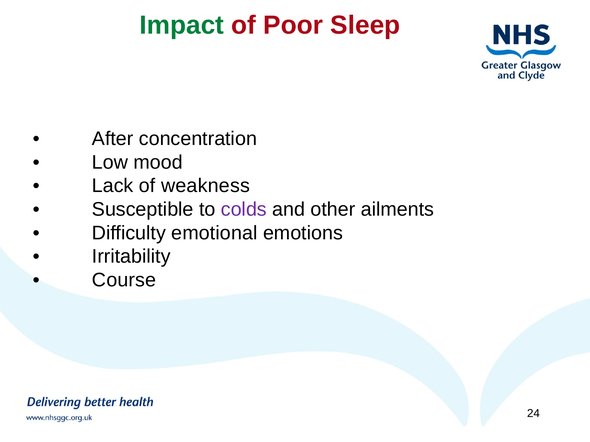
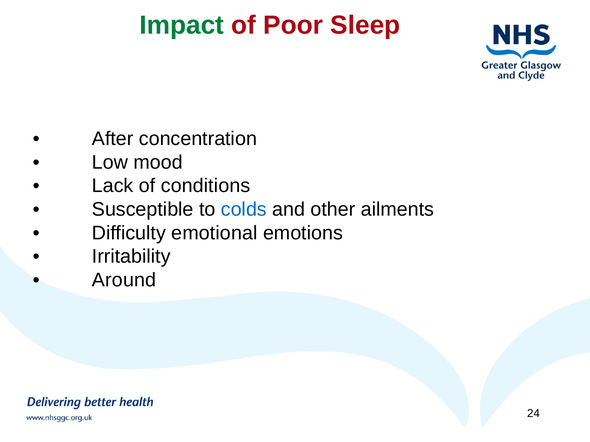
weakness: weakness -> conditions (206, 186)
colds colour: purple -> blue (244, 210)
Course: Course -> Around (124, 280)
